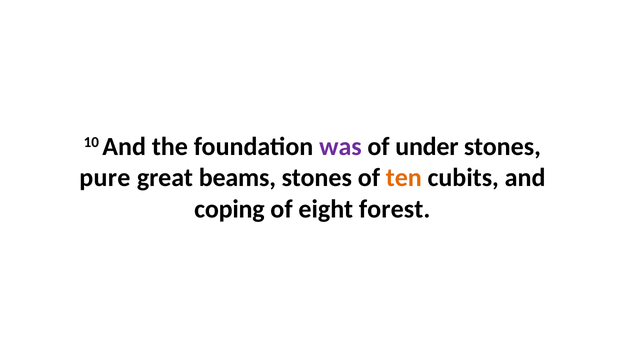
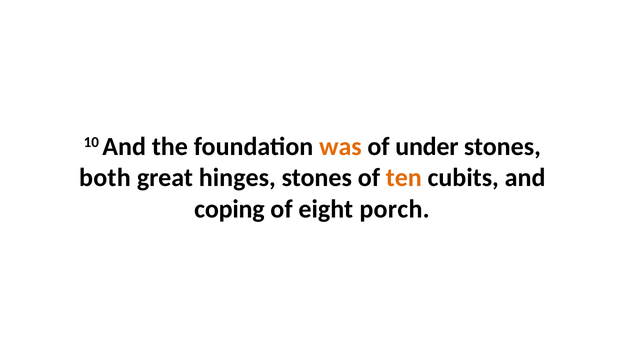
was colour: purple -> orange (340, 146)
pure: pure -> both (105, 178)
beams: beams -> hinges (237, 178)
forest: forest -> porch (395, 209)
